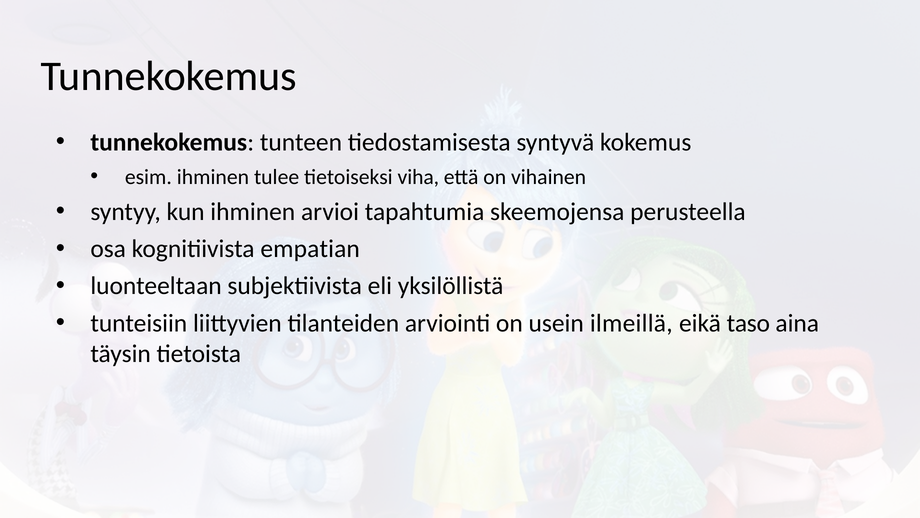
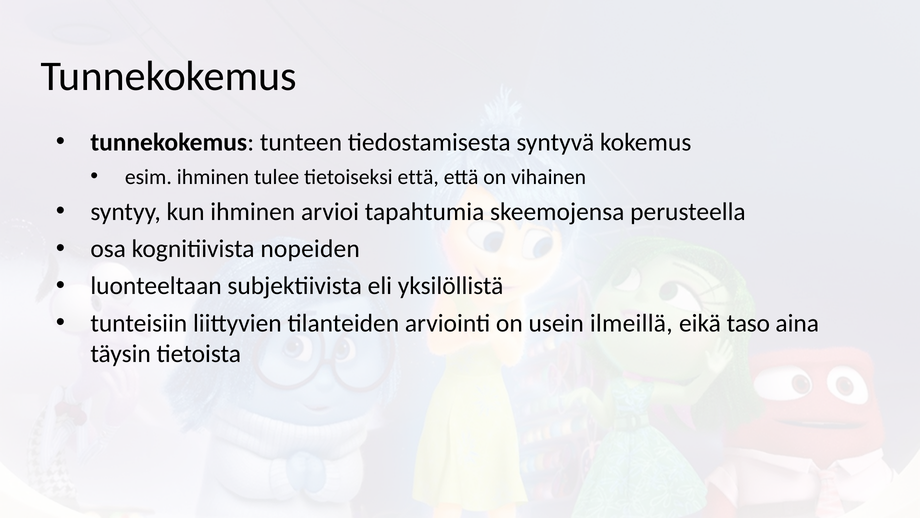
tietoiseksi viha: viha -> että (418, 177)
empatian: empatian -> nopeiden (310, 249)
